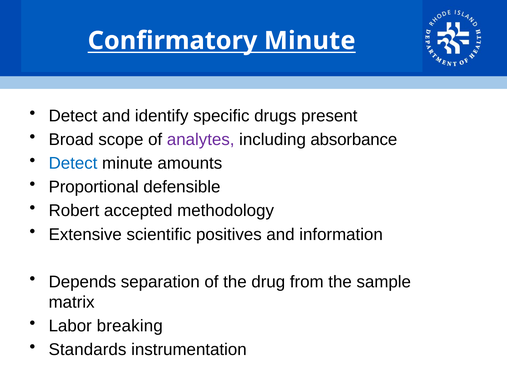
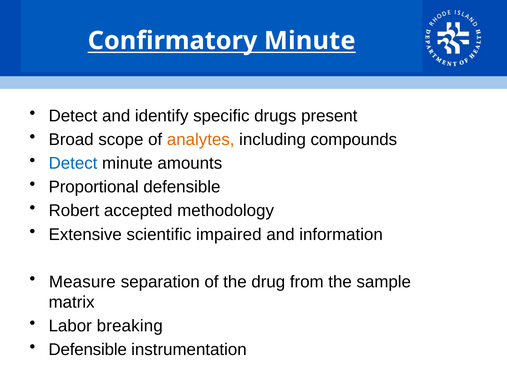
analytes colour: purple -> orange (201, 139)
absorbance: absorbance -> compounds (354, 139)
positives: positives -> impaired (229, 234)
Depends: Depends -> Measure (82, 281)
Standards: Standards -> Defensible (88, 349)
